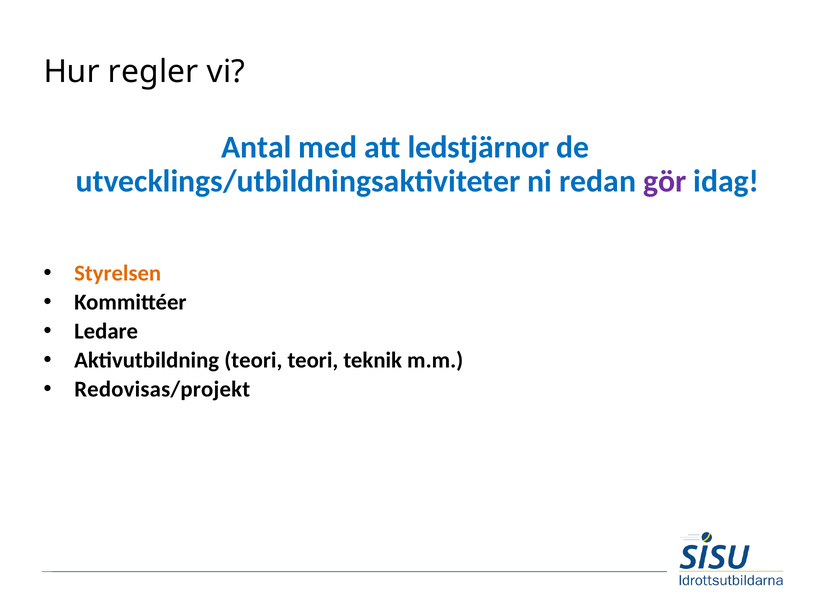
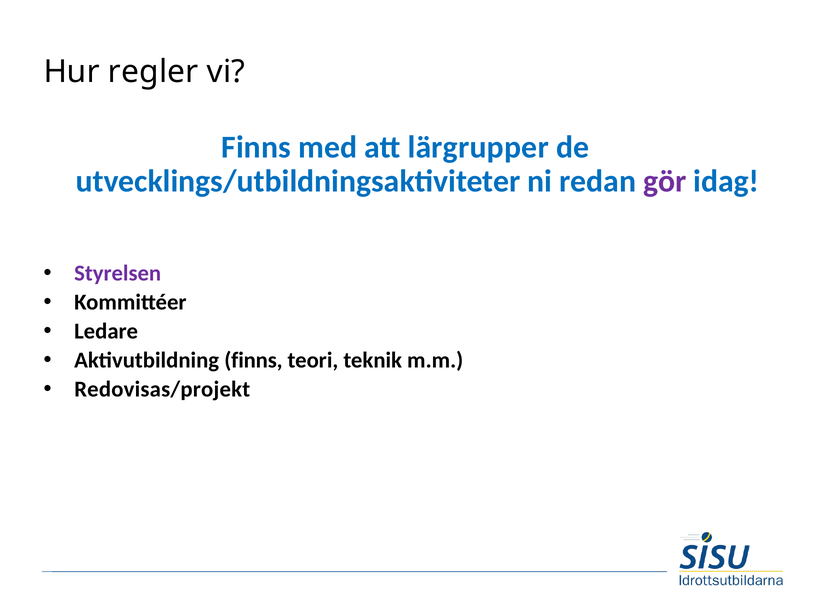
Antal: Antal -> Finns (256, 147)
ledstjärnor: ledstjärnor -> lärgrupper (478, 147)
Styrelsen colour: orange -> purple (118, 274)
Aktivutbildning teori: teori -> finns (253, 361)
